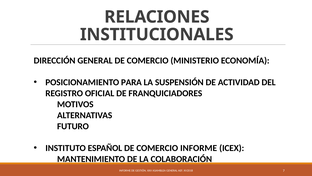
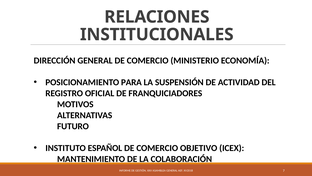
COMERCIO INFORME: INFORME -> OBJETIVO (199, 148)
